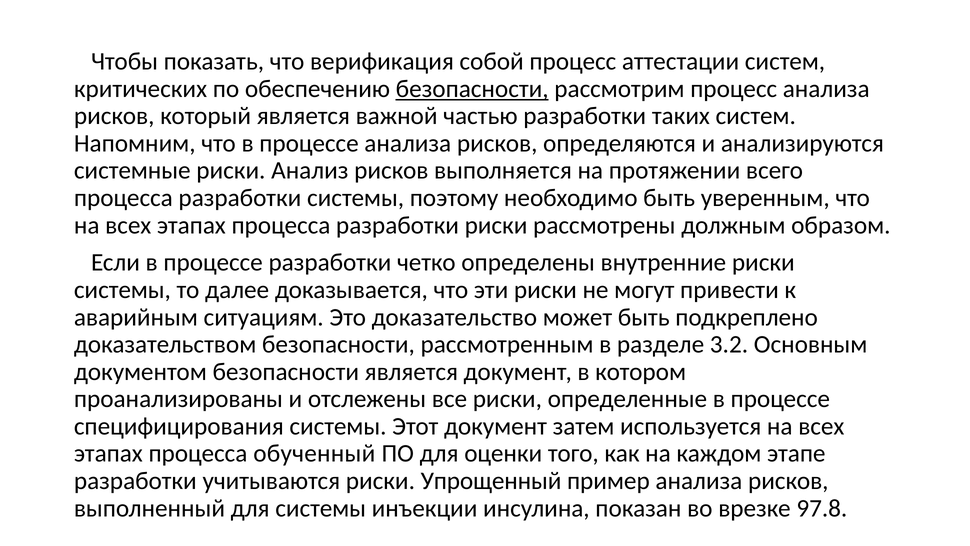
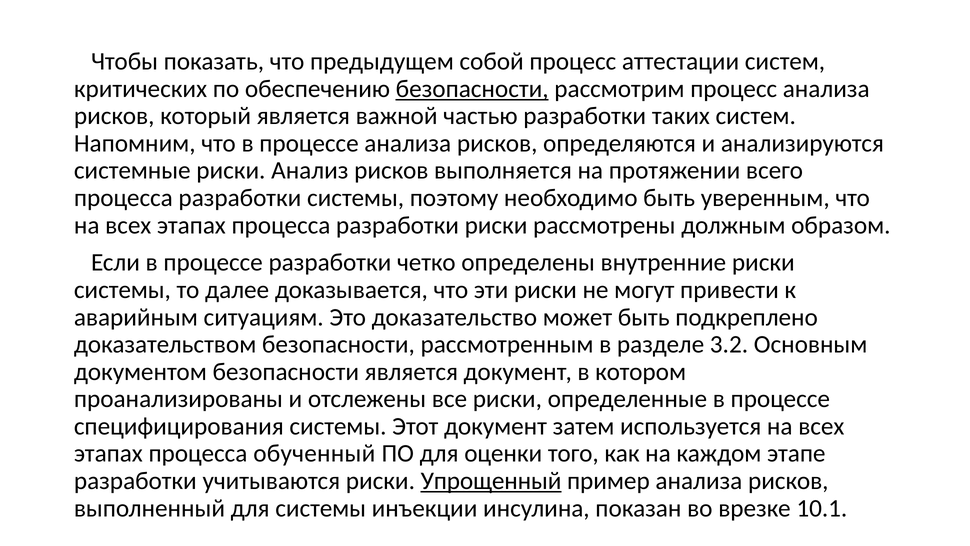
верификация: верификация -> предыдущем (382, 61)
Упрощенный underline: none -> present (491, 481)
97.8: 97.8 -> 10.1 (822, 508)
